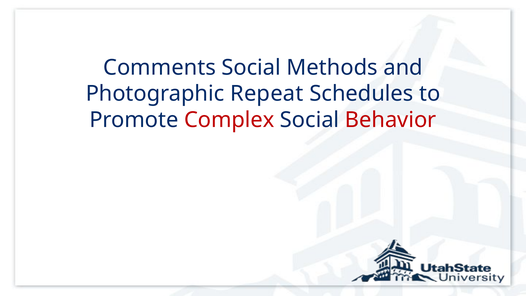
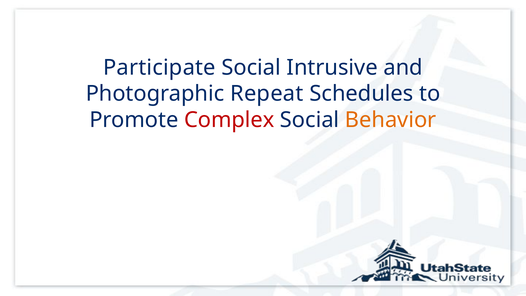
Comments: Comments -> Participate (159, 67)
Methods: Methods -> Intrusive (332, 67)
Behavior colour: red -> orange (391, 120)
